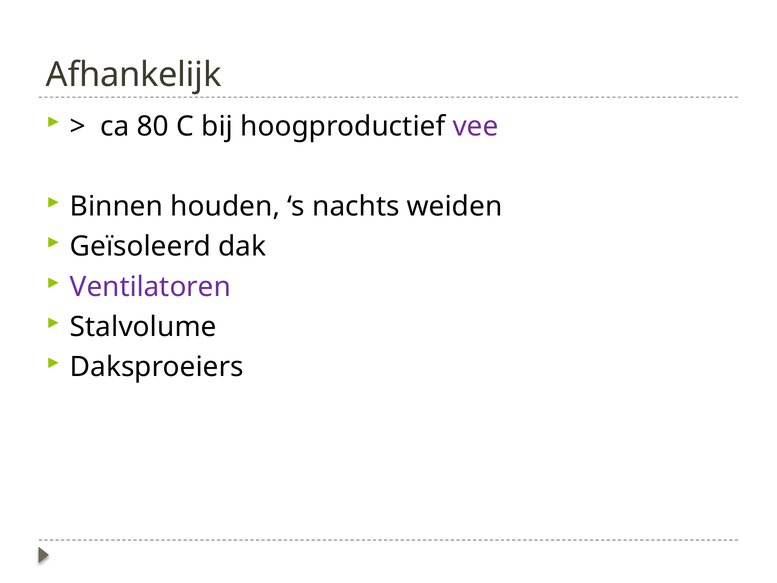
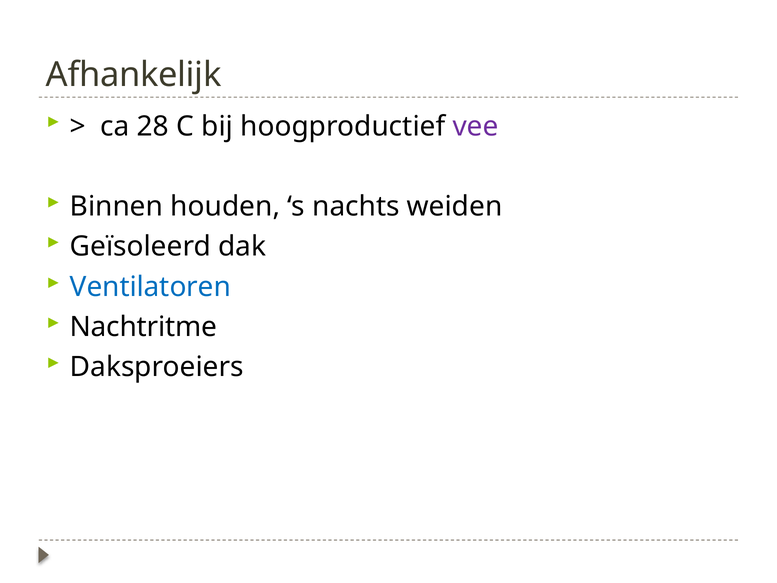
80: 80 -> 28 (153, 126)
Ventilatoren colour: purple -> blue (150, 287)
Stalvolume: Stalvolume -> Nachtritme (143, 327)
